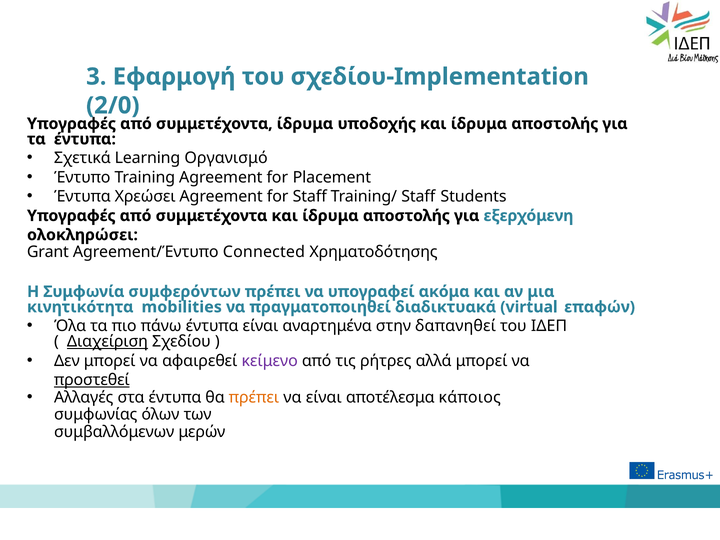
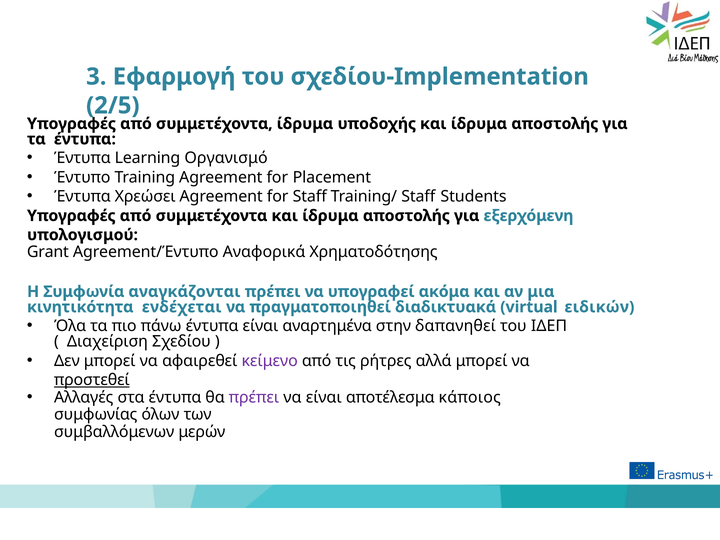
2/0: 2/0 -> 2/5 (113, 105)
Σχετικά: Σχετικά -> Έντυπα (82, 158)
ολοκληρώσει: ολοκληρώσει -> υπολογισμού (82, 235)
Connected: Connected -> Αναφορικά (264, 252)
συμφερόντων: συμφερόντων -> αναγκάζονται (184, 292)
mobilities: mobilities -> ενδέχεται (182, 307)
επαφών: επαφών -> ειδικών (599, 307)
Διαχείριση underline: present -> none (107, 341)
πρέπει colour: orange -> purple (254, 397)
